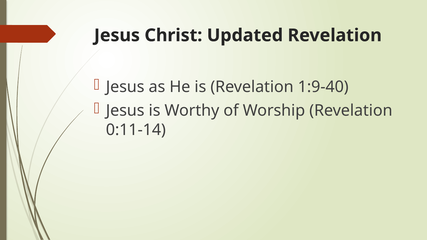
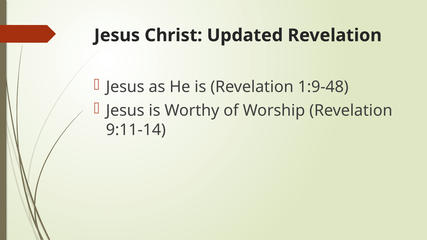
1:9-40: 1:9-40 -> 1:9-48 (323, 87)
0:11-14: 0:11-14 -> 9:11-14 (136, 130)
